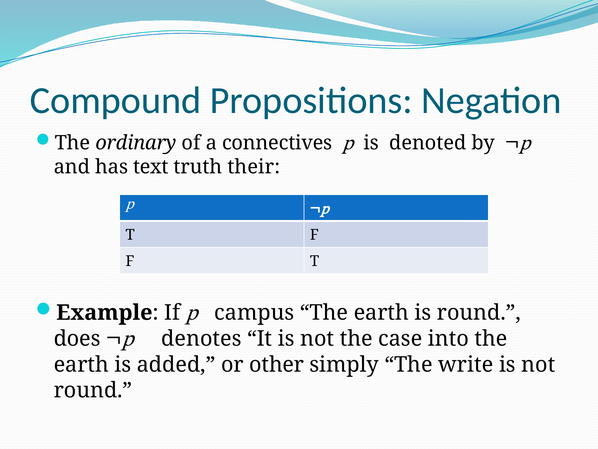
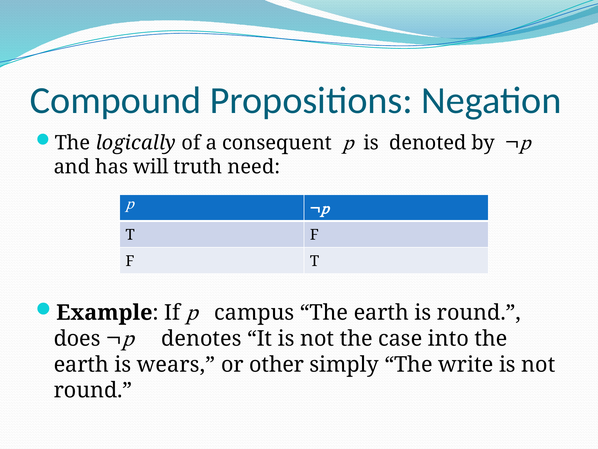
ordinary: ordinary -> logically (136, 143)
connectives: connectives -> consequent (277, 143)
text: text -> will (151, 167)
their: their -> need (254, 167)
added: added -> wears (176, 364)
